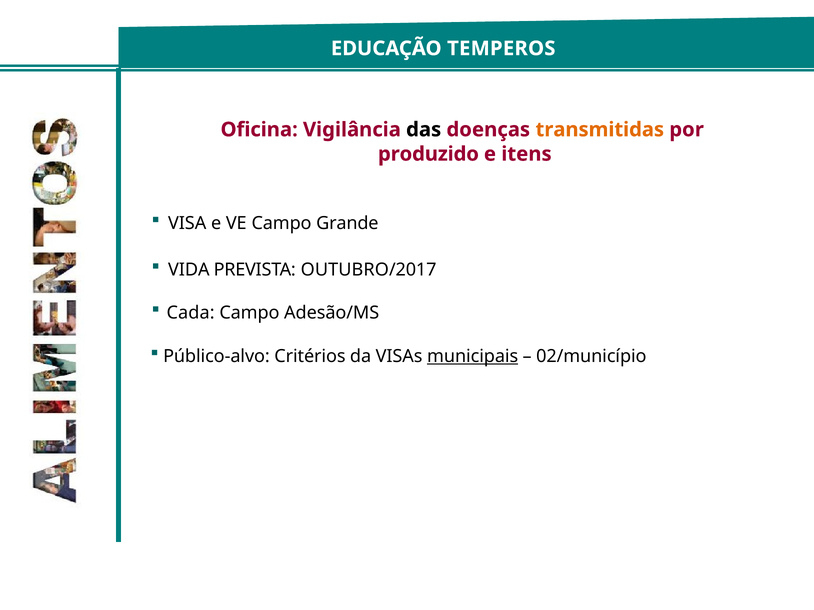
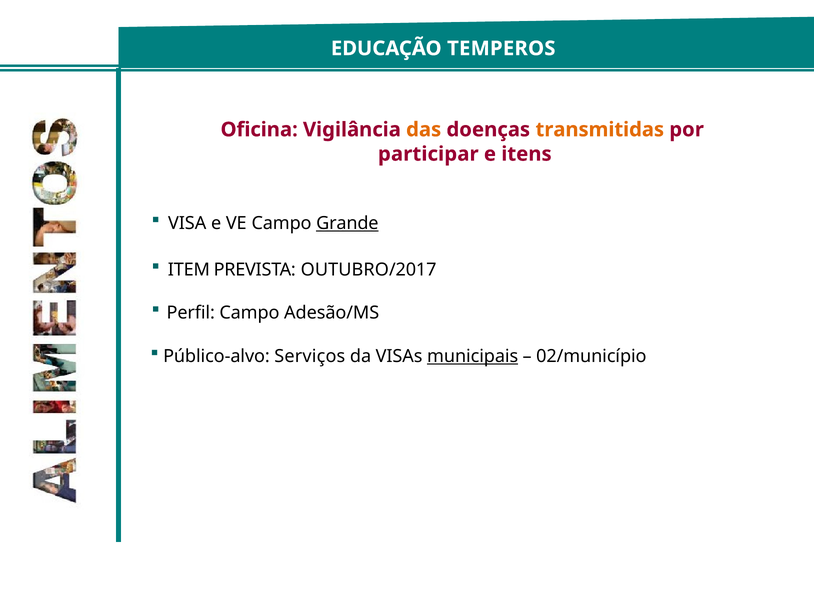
das colour: black -> orange (424, 130)
produzido: produzido -> participar (428, 154)
Grande underline: none -> present (347, 223)
VIDA: VIDA -> ITEM (189, 270)
Cada: Cada -> Perfil (191, 313)
Critérios: Critérios -> Serviços (310, 357)
